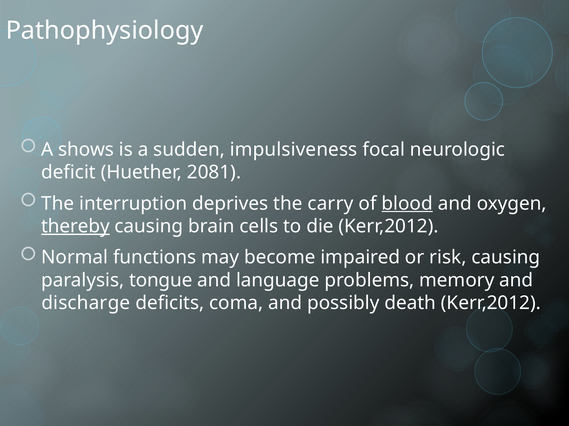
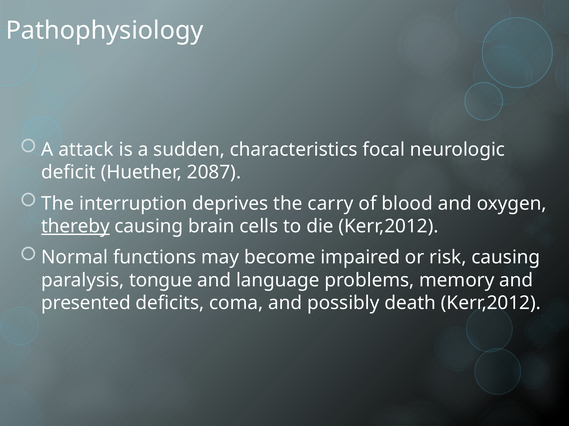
shows: shows -> attack (86, 150)
impulsiveness: impulsiveness -> characteristics (294, 150)
2081: 2081 -> 2087 (214, 172)
blood underline: present -> none (407, 204)
discharge: discharge -> presented (86, 303)
